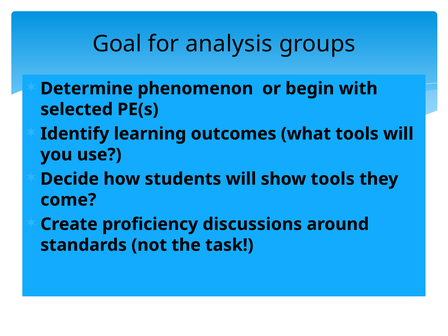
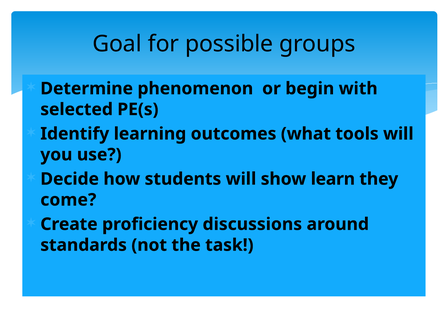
analysis: analysis -> possible (229, 44)
show tools: tools -> learn (333, 179)
